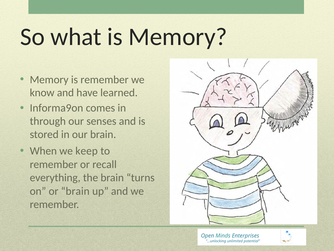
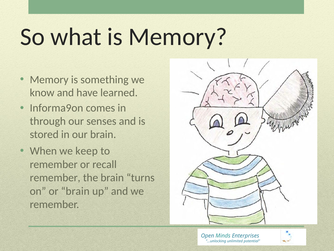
is remember: remember -> something (105, 79)
everything: everything -> remember (55, 177)
